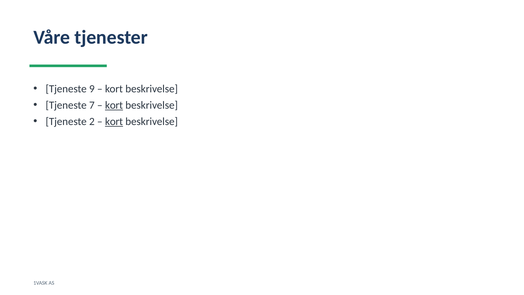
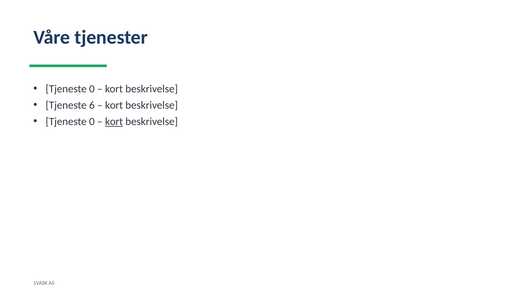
9: 9 -> 0 (92, 89)
7: 7 -> 6 (92, 105)
kort underline: present -> none (114, 105)
2: 2 -> 0 (92, 122)
